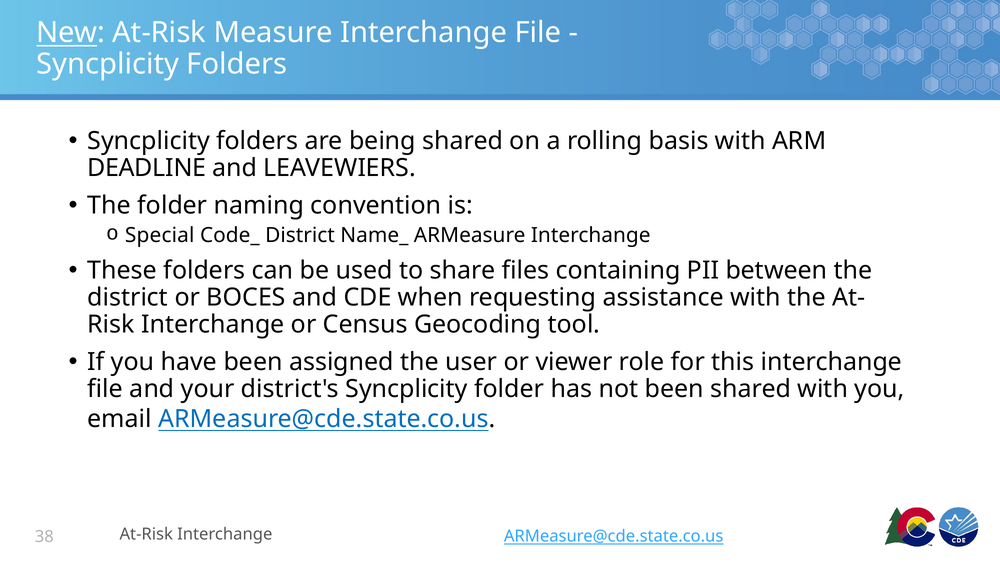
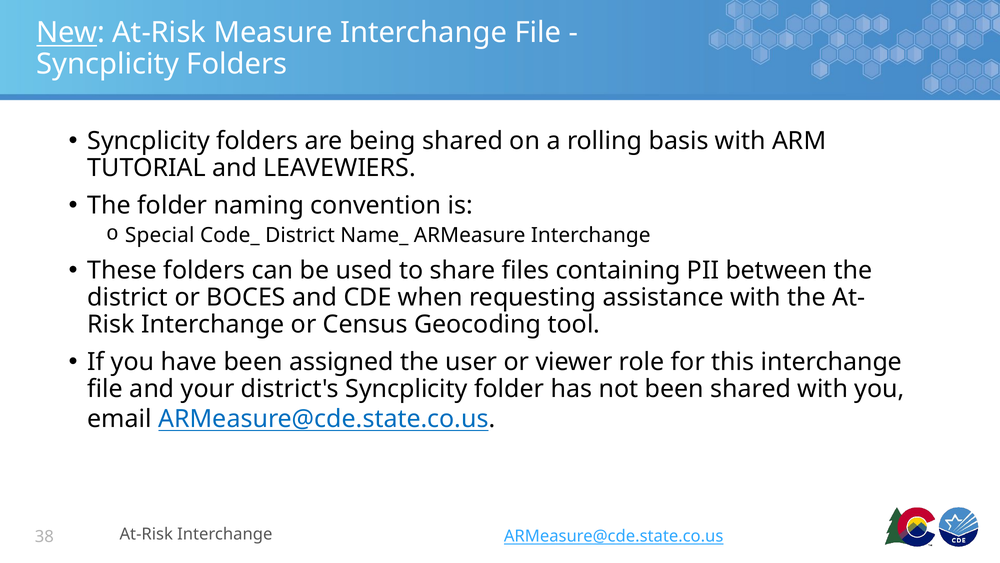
DEADLINE: DEADLINE -> TUTORIAL (147, 168)
